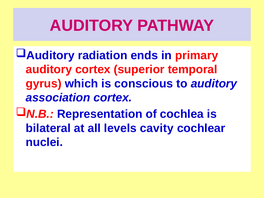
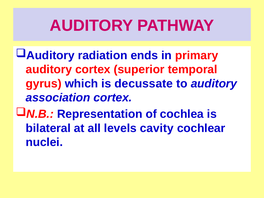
conscious: conscious -> decussate (144, 84)
